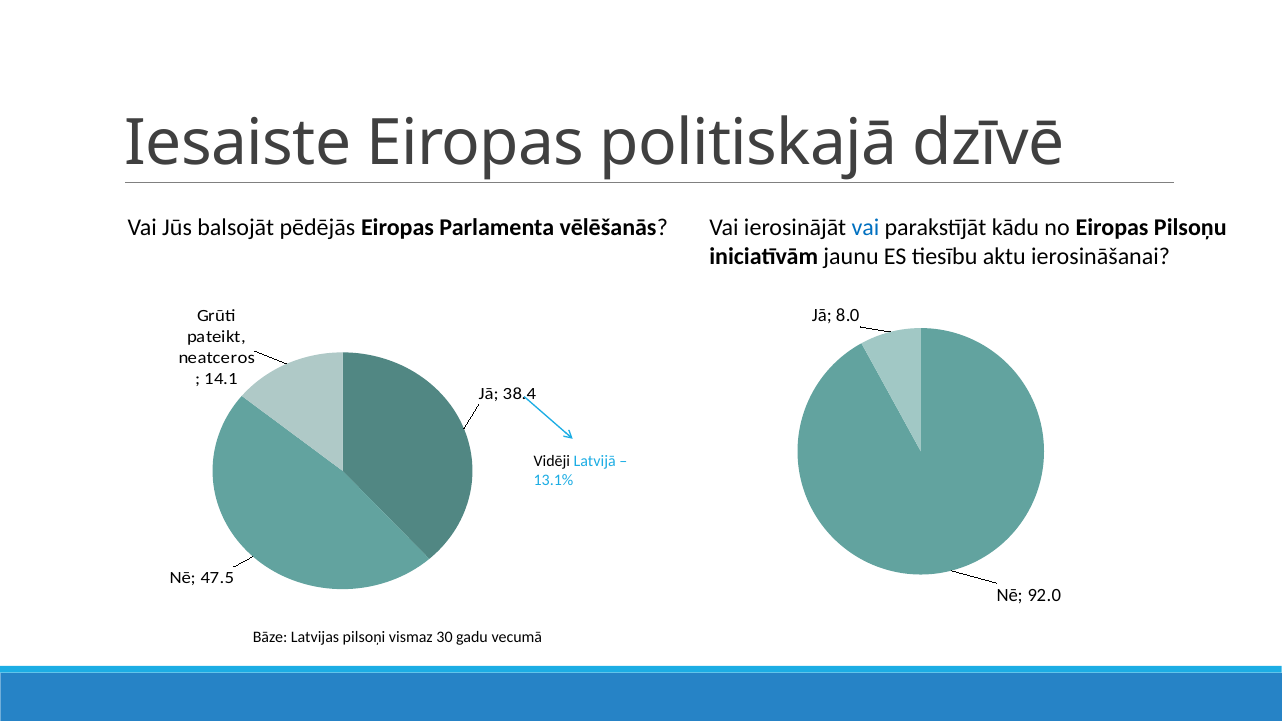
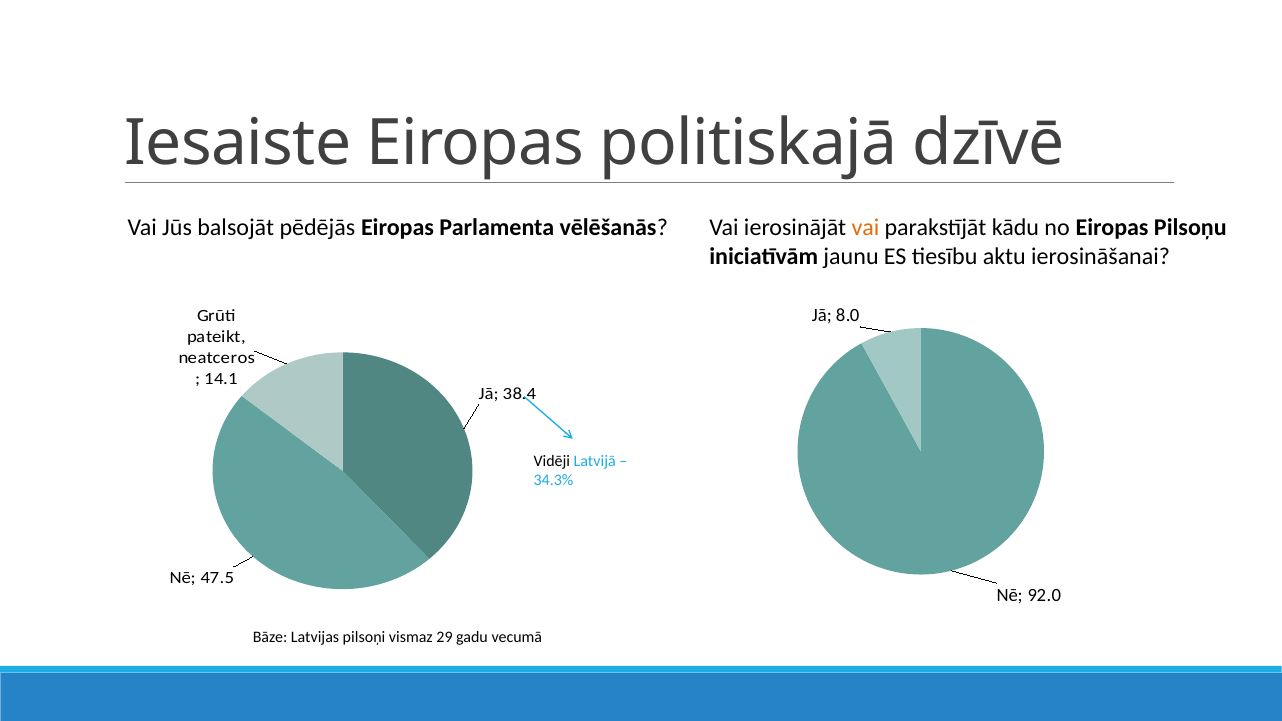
vai colour: blue -> orange (865, 228)
13.1%: 13.1% -> 34.3% (553, 480)
30: 30 -> 29 (445, 637)
